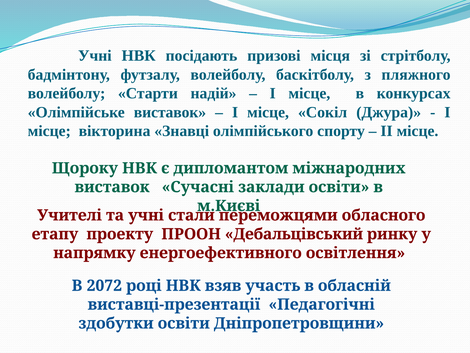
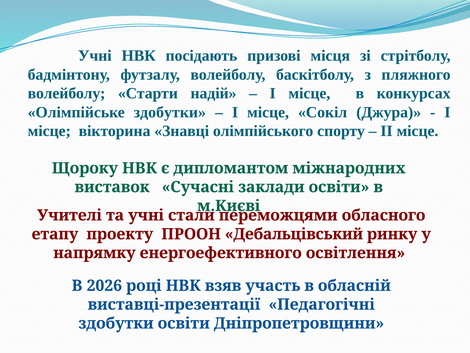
Олімпійське виставок: виставок -> здобутки (170, 112)
2072: 2072 -> 2026 (104, 285)
